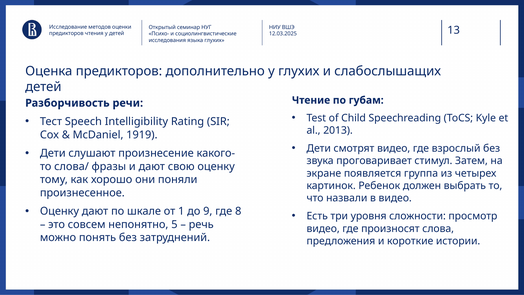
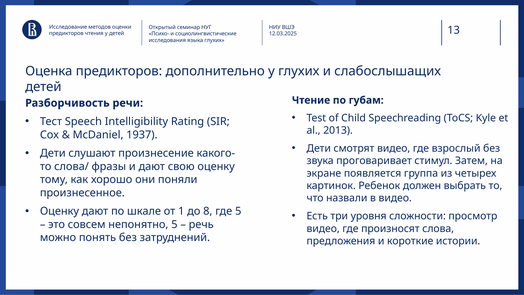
1919: 1919 -> 1937 (142, 135)
9: 9 -> 8 (208, 211)
где 8: 8 -> 5 (238, 211)
